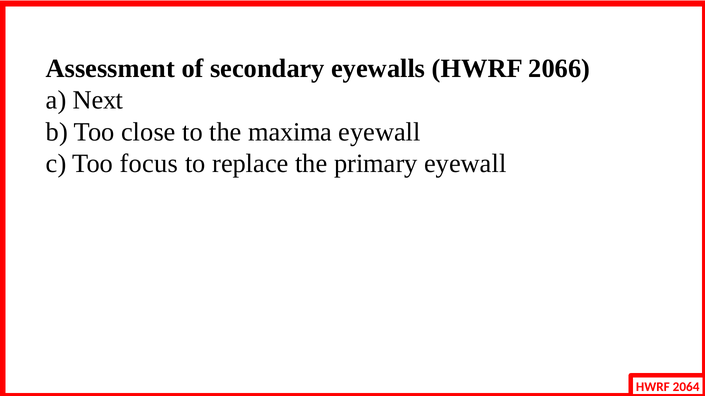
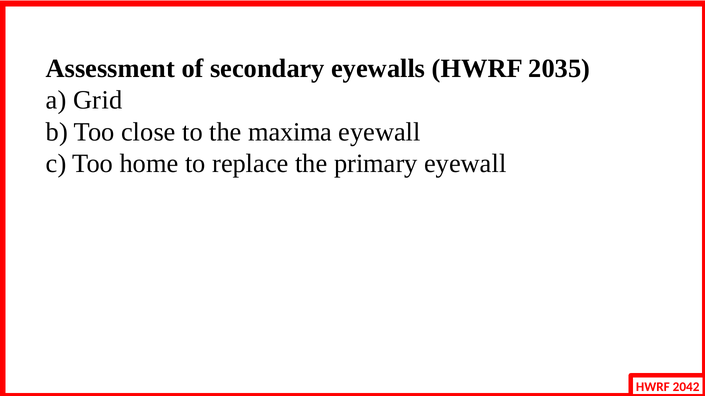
2066: 2066 -> 2035 (559, 69)
Next: Next -> Grid (98, 100)
focus: focus -> home (149, 164)
2064: 2064 -> 2042 (686, 387)
